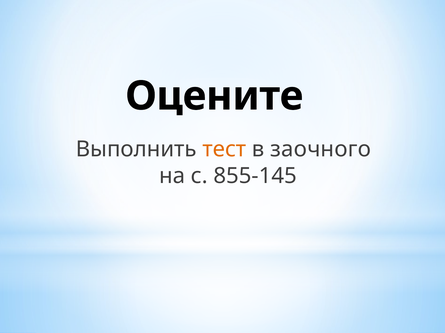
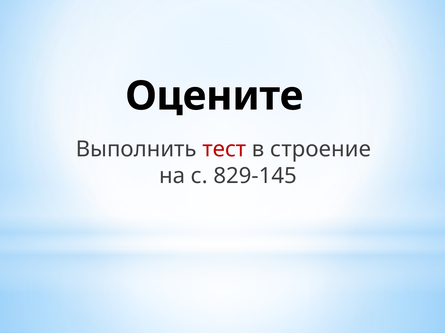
тест colour: orange -> red (224, 150)
заочного: заочного -> строение (321, 150)
855-145: 855-145 -> 829-145 (255, 176)
